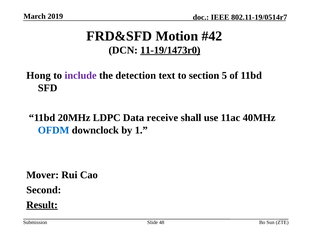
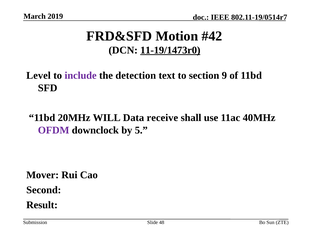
Hong: Hong -> Level (39, 75)
5: 5 -> 9 (224, 75)
LDPC: LDPC -> WILL (107, 118)
OFDM colour: blue -> purple (54, 130)
1: 1 -> 5 (141, 130)
Result underline: present -> none (42, 205)
